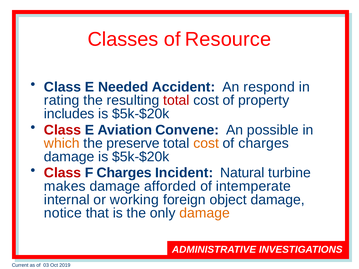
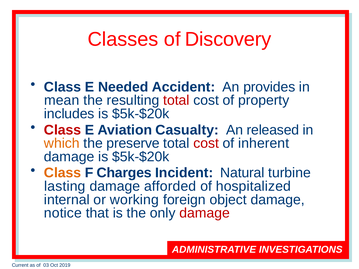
Resource: Resource -> Discovery (228, 39)
respond: respond -> provides (269, 87)
rating: rating -> mean (62, 100)
Convene: Convene -> Casualty (187, 130)
possible: possible -> released (273, 130)
cost colour: orange -> red (206, 143)
of charges: charges -> inherent (264, 143)
Class colour: red -> orange (63, 173)
makes: makes -> lasting (65, 186)
intemperate: intemperate -> hospitalized (253, 186)
damage colour: orange -> red (205, 213)
